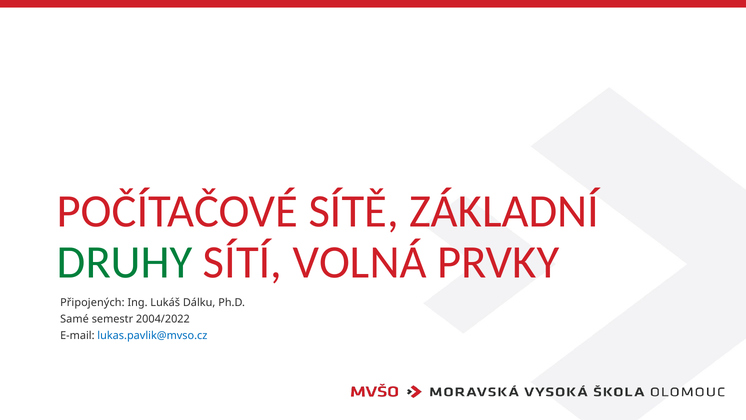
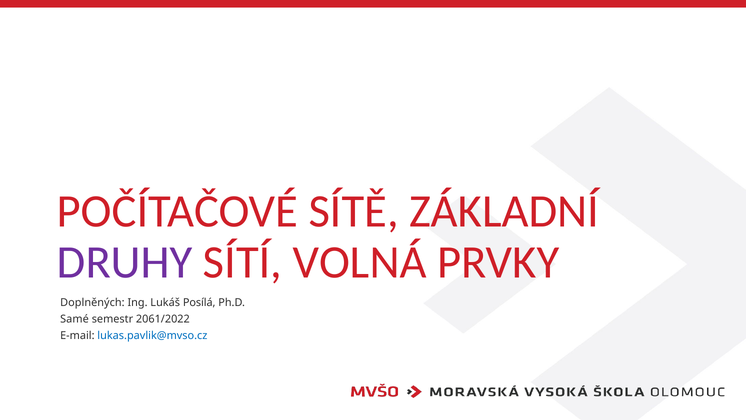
DRUHY colour: green -> purple (125, 262)
Připojených: Připojených -> Doplněných (92, 302)
Dálku: Dálku -> Posílá (199, 302)
2004/2022: 2004/2022 -> 2061/2022 (163, 319)
